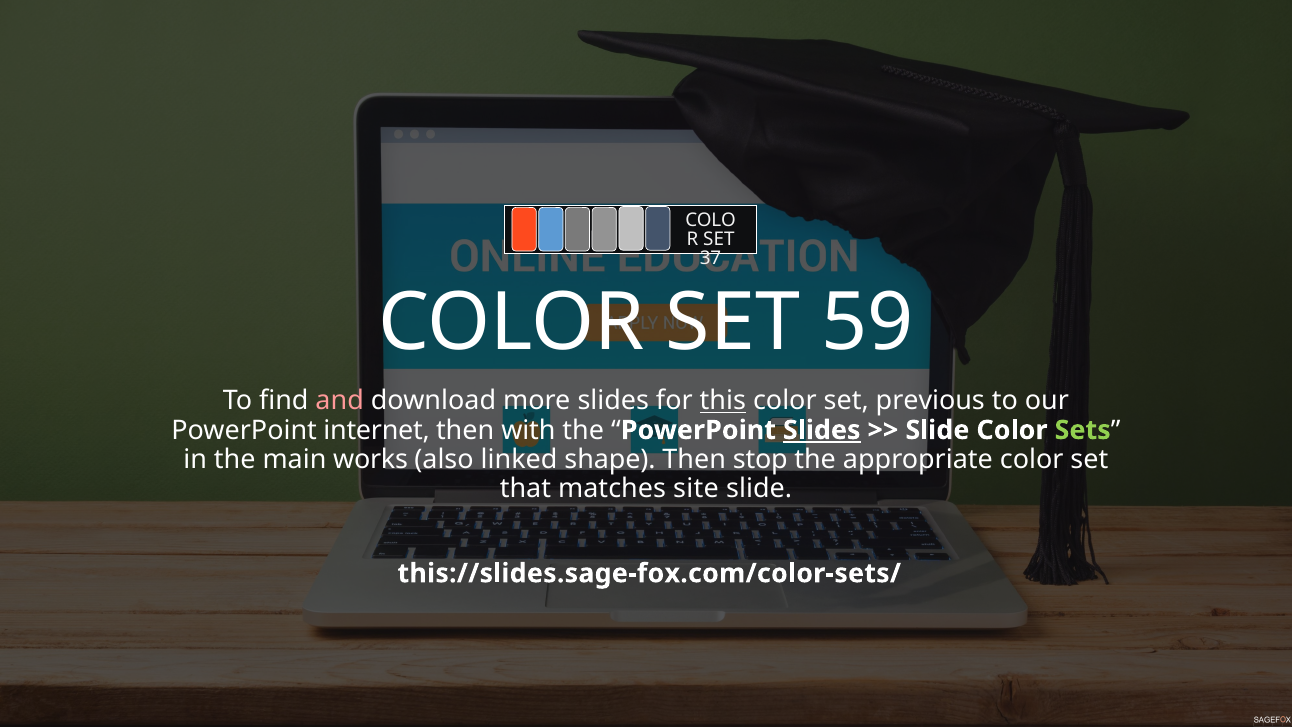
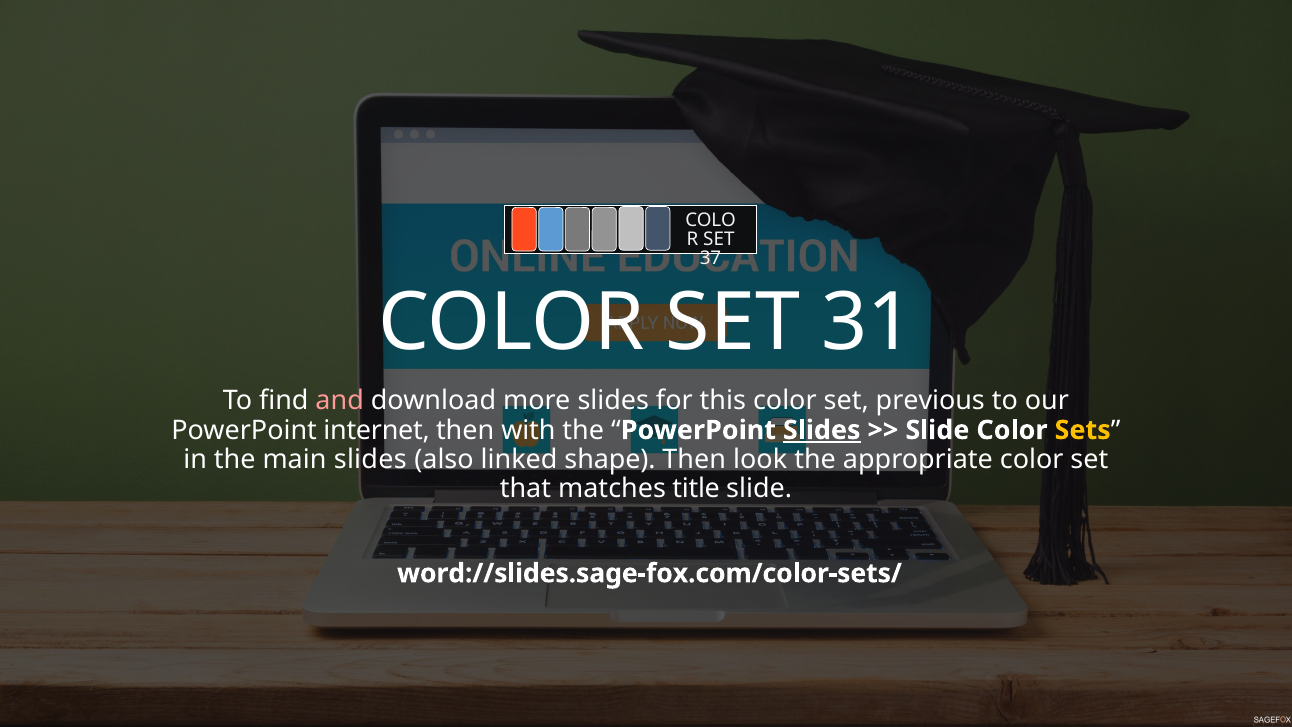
59: 59 -> 31 (867, 323)
this underline: present -> none (723, 401)
Sets colour: light green -> yellow (1083, 430)
main works: works -> slides (370, 459)
stop: stop -> look (760, 459)
site: site -> title (696, 488)
this://slides.sage-fox.com/color-sets/: this://slides.sage-fox.com/color-sets/ -> word://slides.sage-fox.com/color-sets/ (649, 573)
